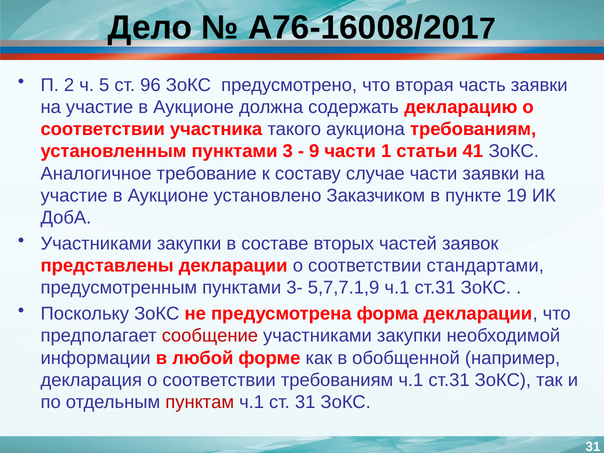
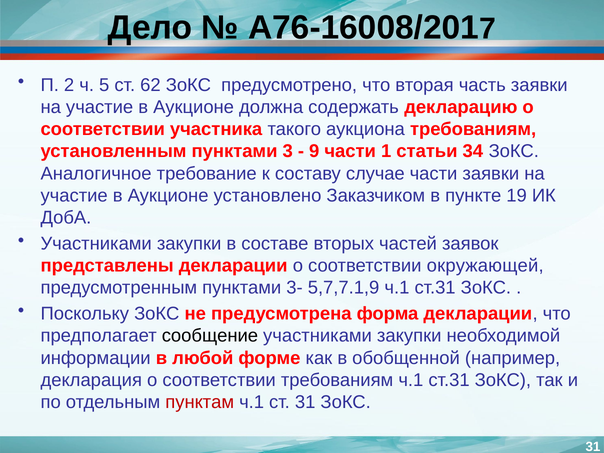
96: 96 -> 62 (150, 85)
41: 41 -> 34 (473, 151)
стандартами: стандартами -> окружающей (485, 266)
сообщение colour: red -> black (210, 336)
